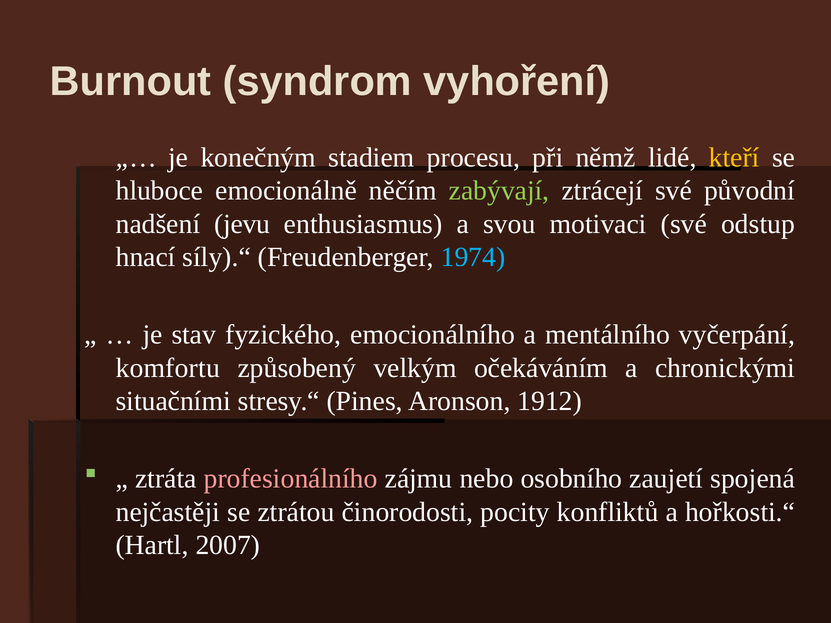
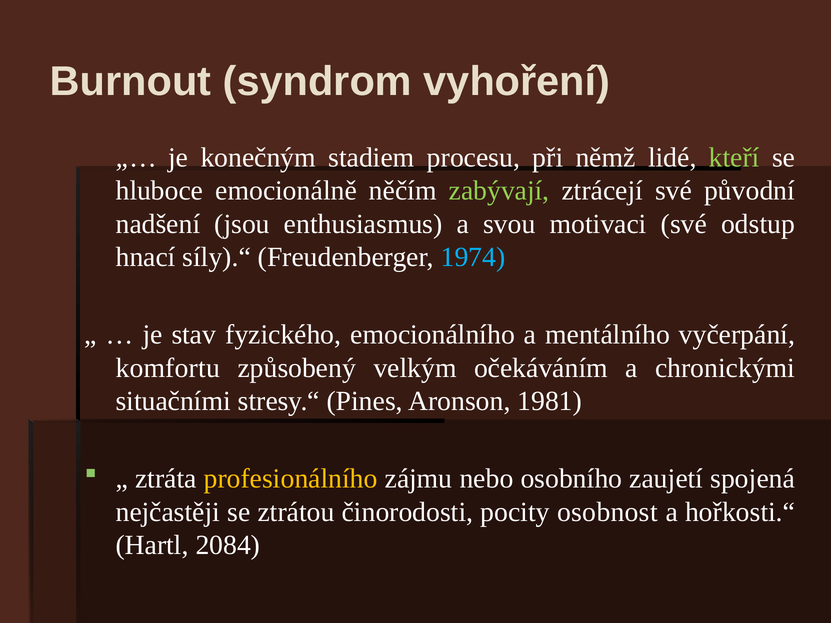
kteří colour: yellow -> light green (734, 158)
jevu: jevu -> jsou (242, 224)
1912: 1912 -> 1981 (550, 401)
profesionálního colour: pink -> yellow (291, 479)
konfliktů: konfliktů -> osobnost (607, 512)
2007: 2007 -> 2084 (228, 545)
